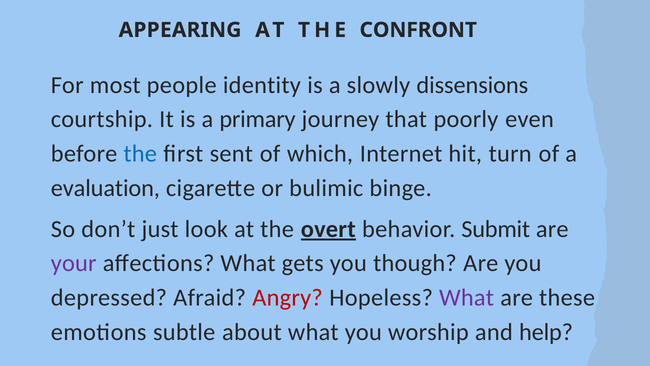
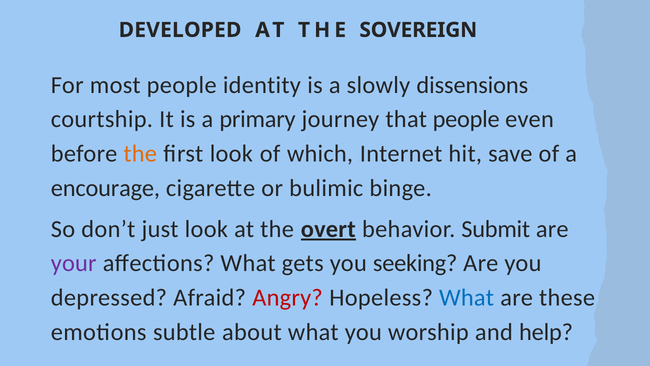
APPEARING: APPEARING -> DEVELOPED (180, 30)
CONFRONT: CONFRONT -> SOVEREIGN (418, 30)
that poorly: poorly -> people (466, 119)
the colour: blue -> orange (140, 153)
first sent: sent -> look (231, 153)
turn: turn -> save (510, 153)
evaluation: evaluation -> encourage (105, 188)
though: though -> seeking (415, 263)
What colour: purple -> blue (467, 297)
